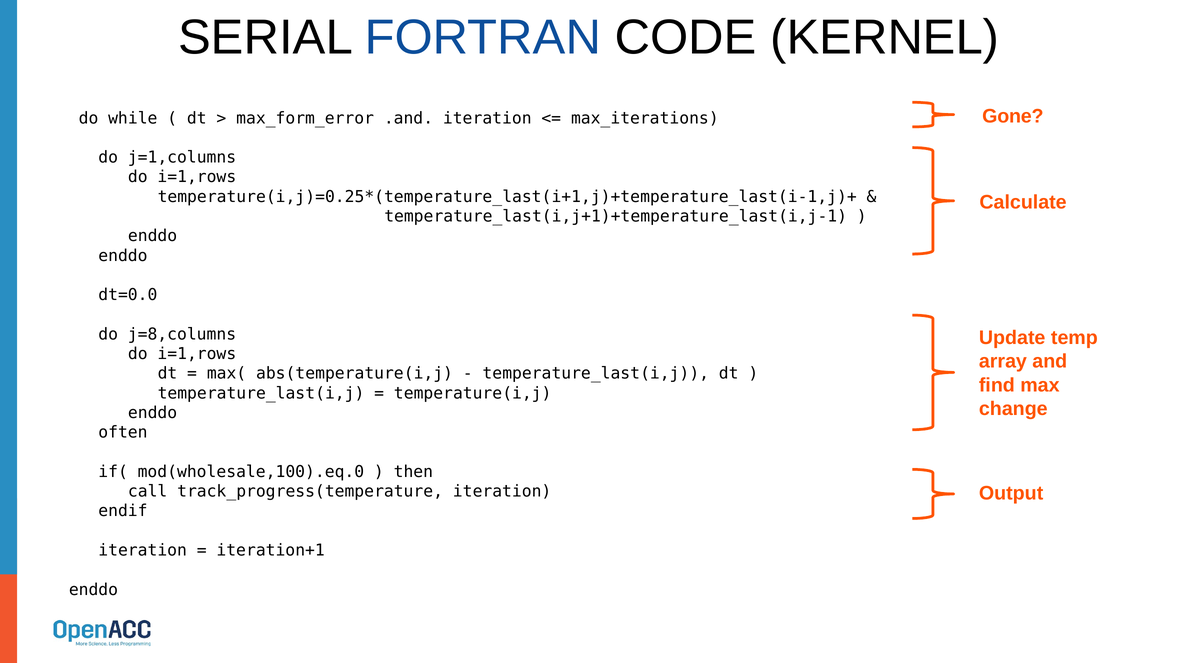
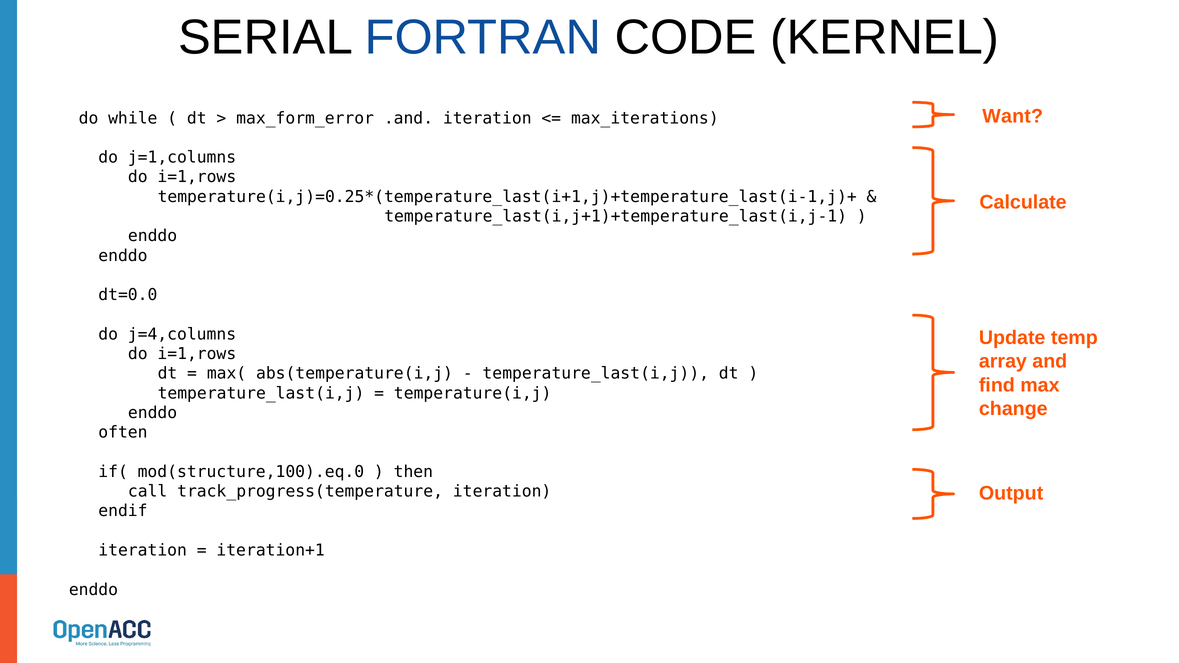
Gone: Gone -> Want (1013, 116)
j=8,columns: j=8,columns -> j=4,columns (182, 334)
mod(wholesale,100).eq.0: mod(wholesale,100).eq.0 -> mod(structure,100).eq.0 (251, 472)
